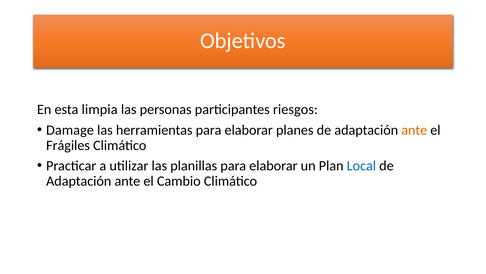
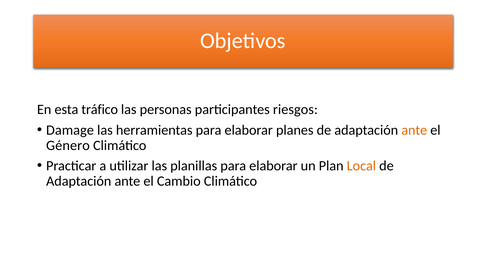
limpia: limpia -> tráfico (100, 109)
Frágiles: Frágiles -> Género (68, 145)
Local colour: blue -> orange (361, 165)
